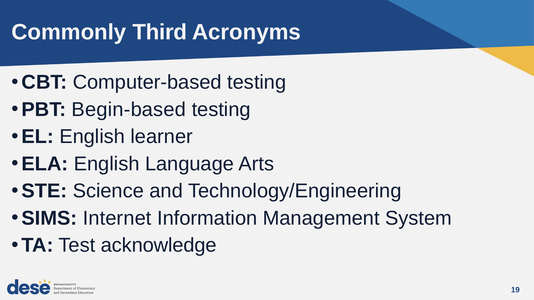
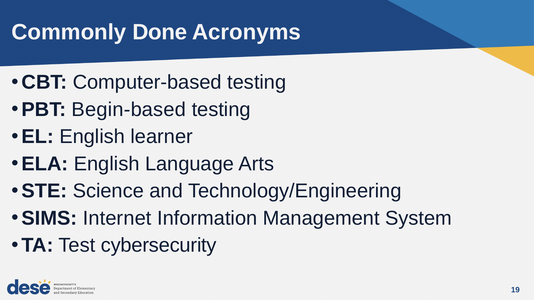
Third: Third -> Done (160, 32)
acknowledge: acknowledge -> cybersecurity (159, 246)
